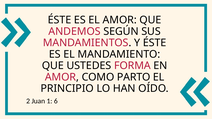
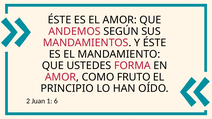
PARTO: PARTO -> FRUTO (134, 77)
